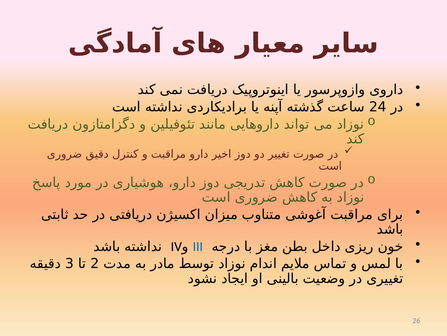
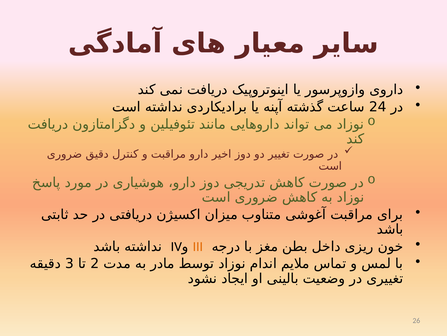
III colour: blue -> orange (198, 246)
